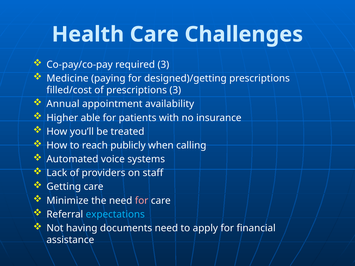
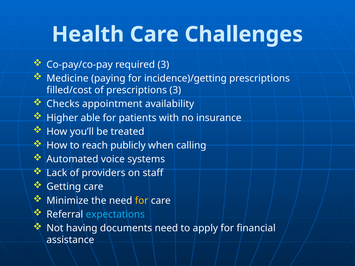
designed)/getting: designed)/getting -> incidence)/getting (185, 78)
Annual: Annual -> Checks (63, 104)
for colour: pink -> yellow (142, 201)
